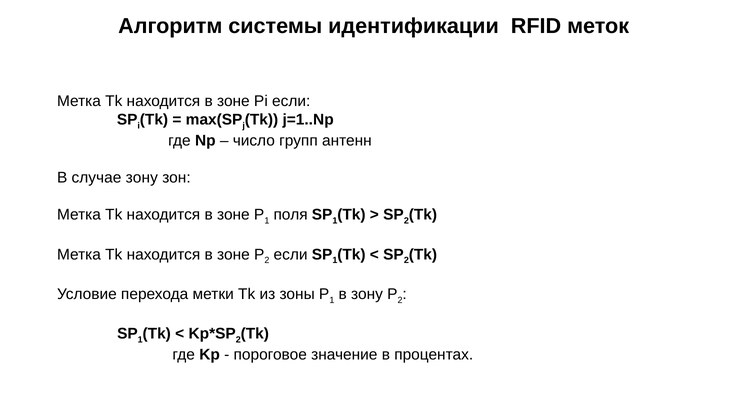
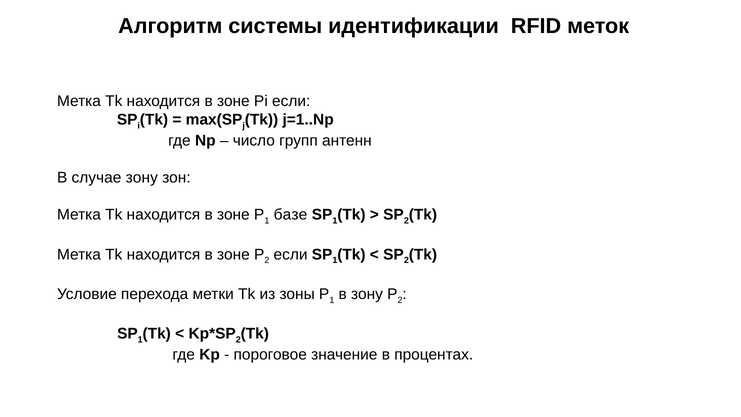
поля: поля -> базе (290, 215)
